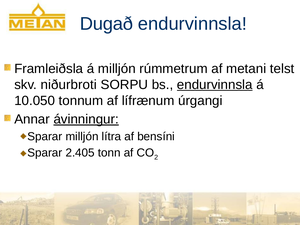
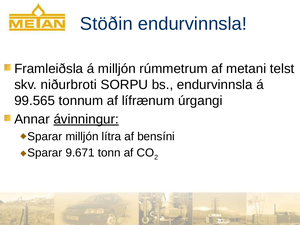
Dugað: Dugað -> Stöðin (106, 24)
endurvinnsla underline: present -> none (215, 85)
10.050: 10.050 -> 99.565 (35, 101)
2.405: 2.405 -> 9.671 (80, 153)
